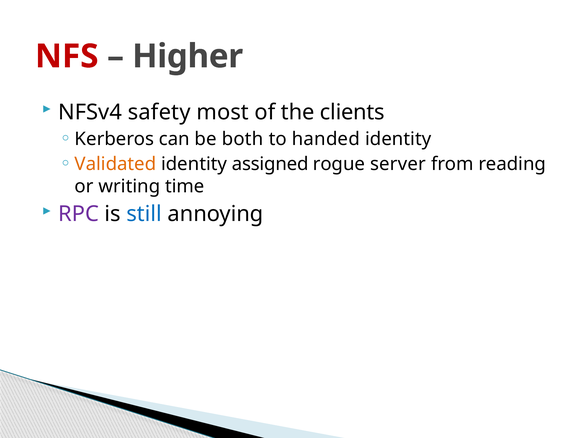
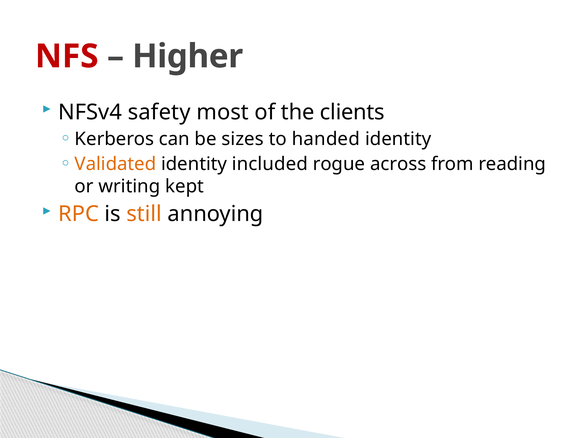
both: both -> sizes (243, 139)
assigned: assigned -> included (270, 164)
server: server -> across (398, 164)
time: time -> kept (185, 186)
RPC colour: purple -> orange (79, 214)
still colour: blue -> orange (144, 214)
